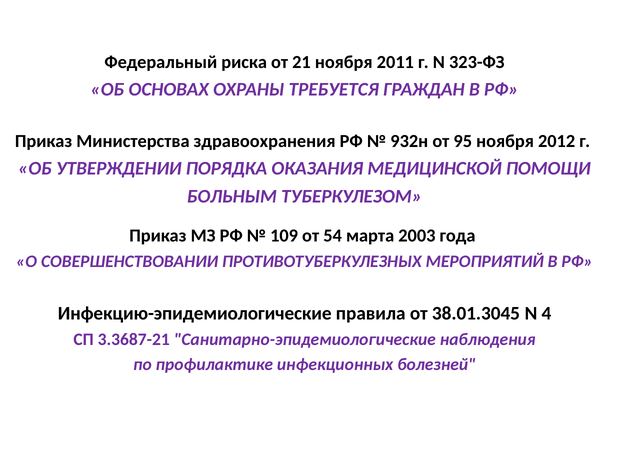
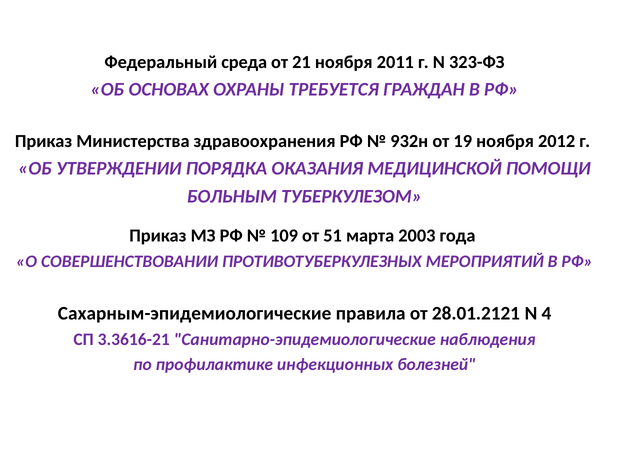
риска: риска -> среда (244, 62)
95: 95 -> 19 (463, 141)
54: 54 -> 51 (333, 236)
Инфекцию-эпидемиологические: Инфекцию-эпидемиологические -> Сахарным-эпидемиологические (195, 313)
38.01.3045: 38.01.3045 -> 28.01.2121 (476, 313)
3.3687-21: 3.3687-21 -> 3.3616-21 (134, 339)
